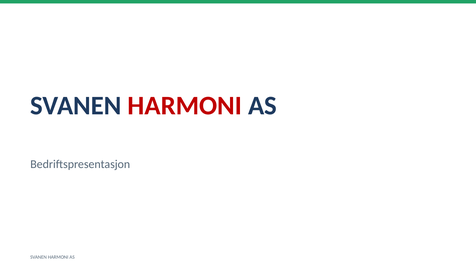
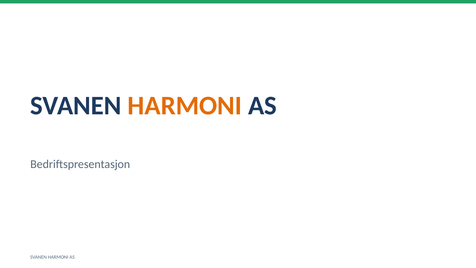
HARMONI colour: red -> orange (185, 106)
